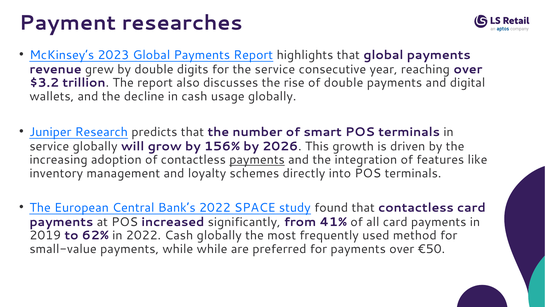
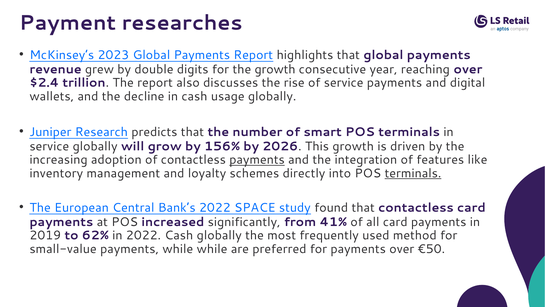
the service: service -> growth (275, 69)
$3.2: $3.2 -> $2.4 (44, 83)
of double: double -> service (344, 83)
terminals underline: none -> present (413, 173)
